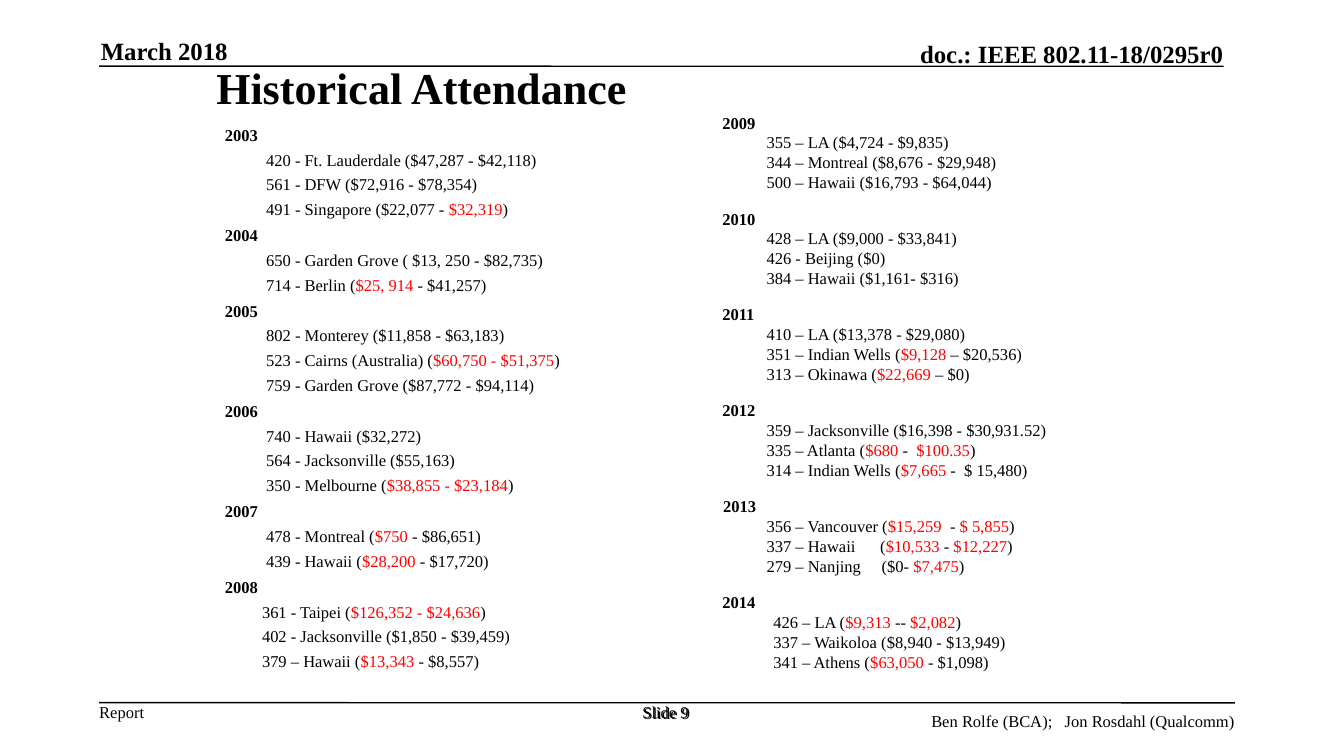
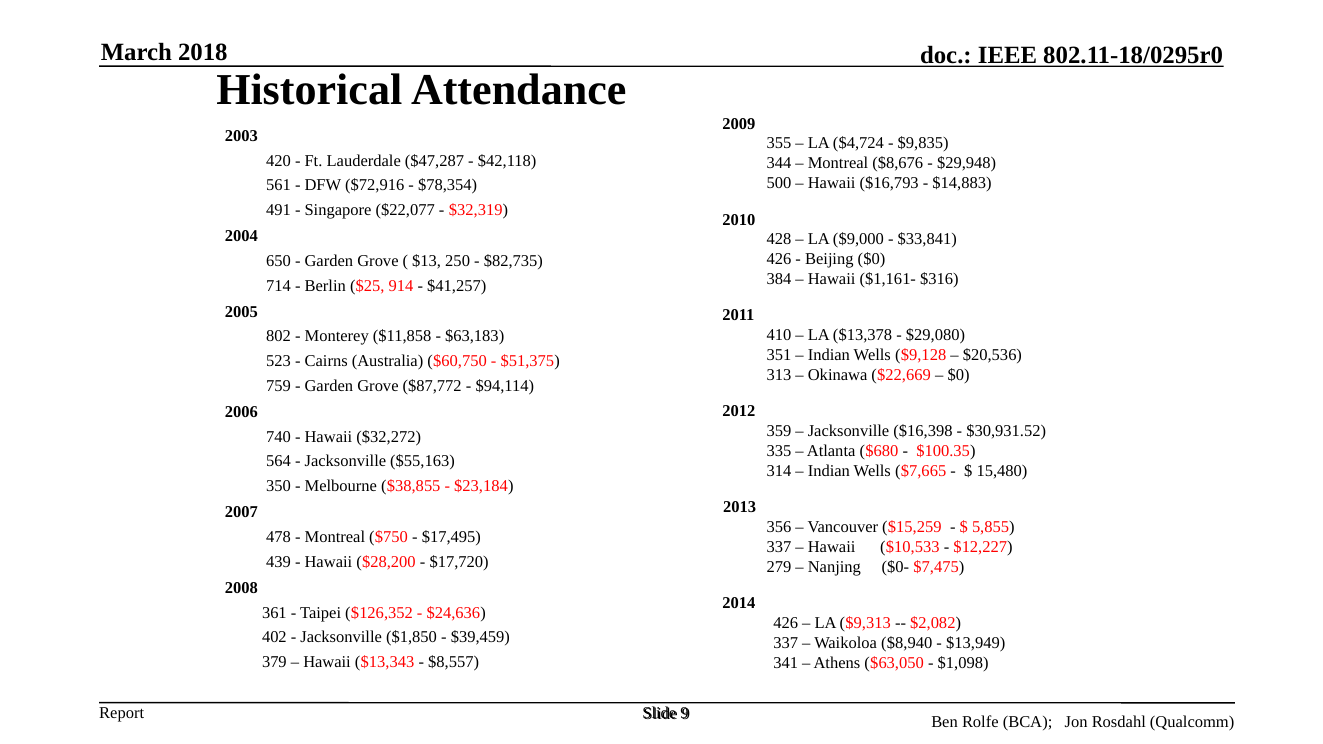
$64,044: $64,044 -> $14,883 (962, 183)
$86,651: $86,651 -> $17,495 (451, 537)
